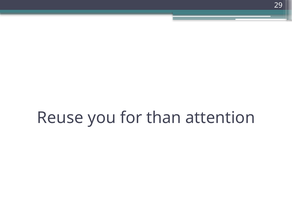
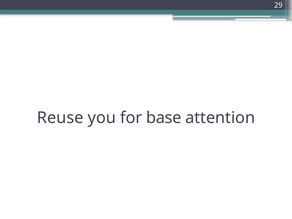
than: than -> base (164, 118)
